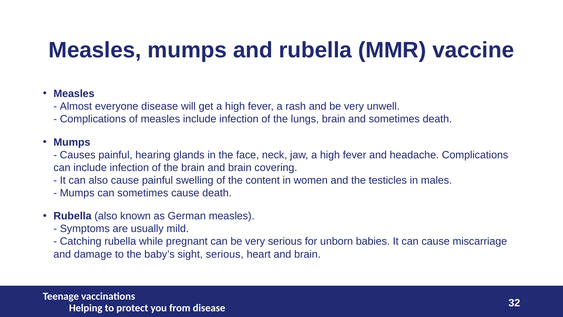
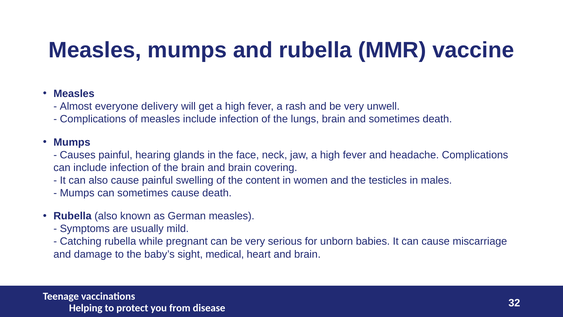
everyone disease: disease -> delivery (160, 106)
sight serious: serious -> medical (225, 254)
